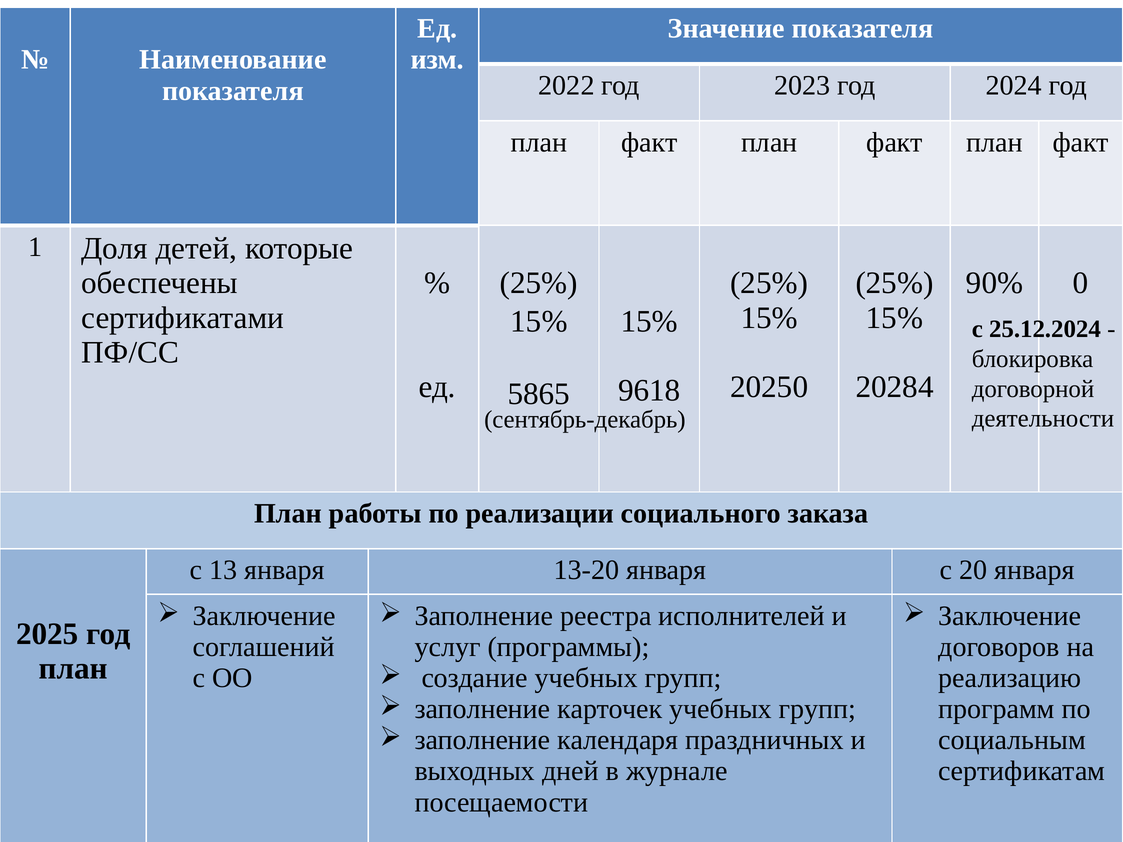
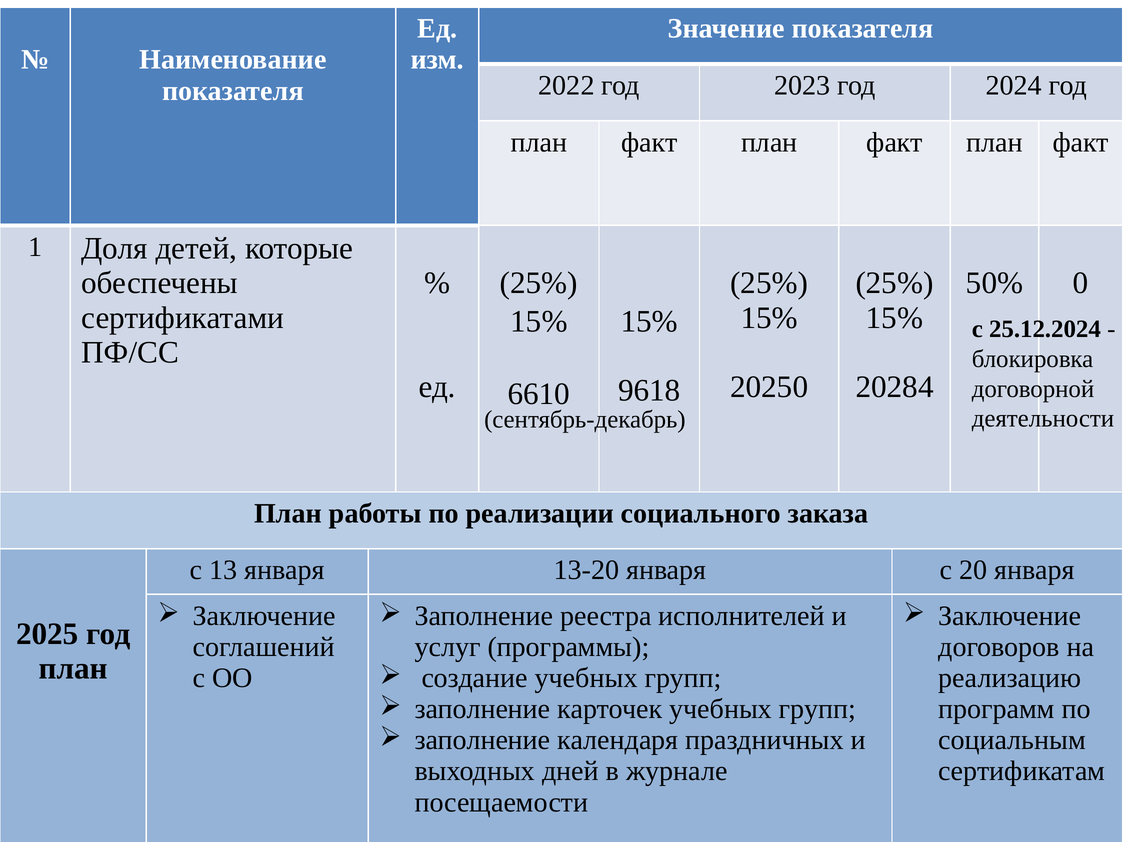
90%: 90% -> 50% (995, 283)
5865: 5865 -> 6610 (539, 394)
